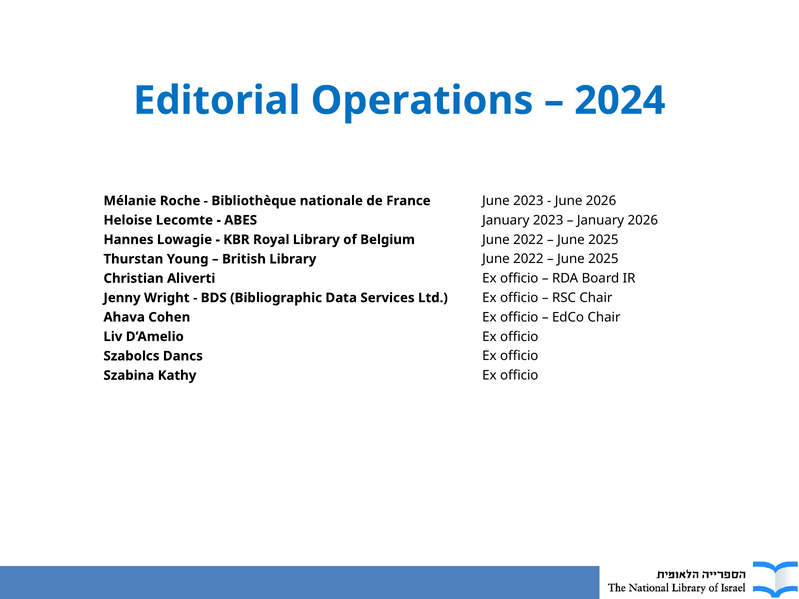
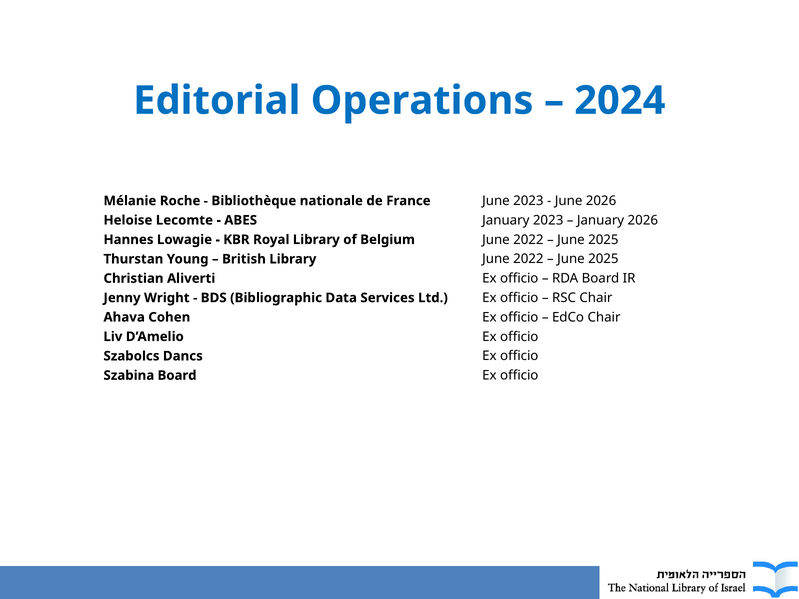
Szabina Kathy: Kathy -> Board (177, 376)
